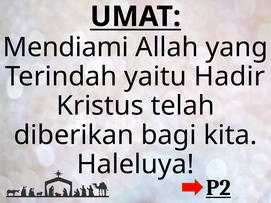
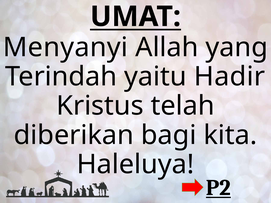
Mendiami: Mendiami -> Menyanyi (65, 47)
